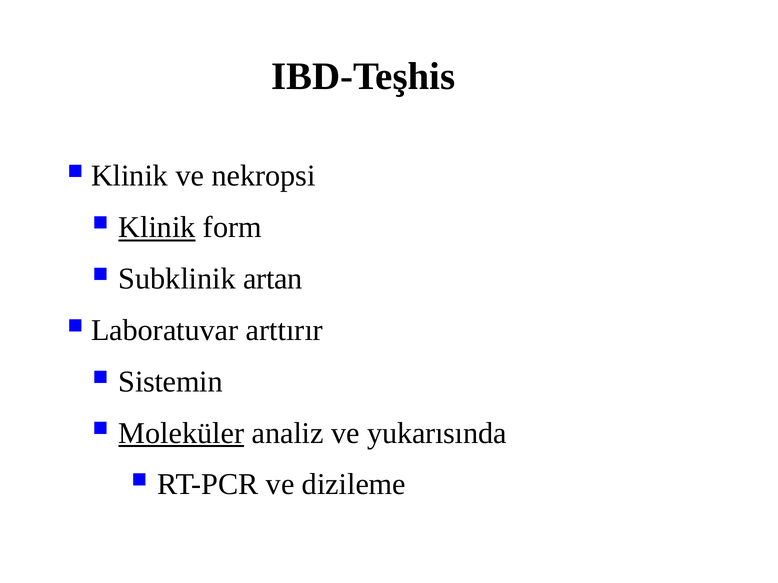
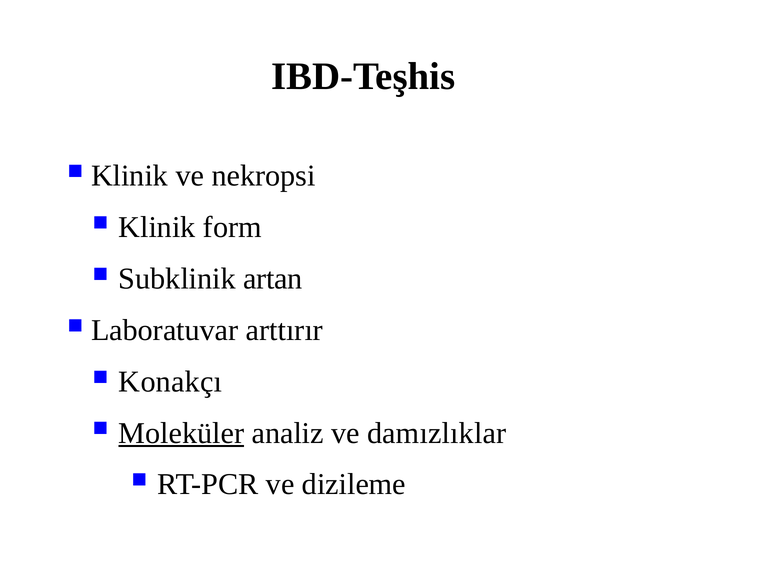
Klinik underline: present -> none (157, 228)
Sistemin: Sistemin -> Konakçı (170, 382)
yukarısında: yukarısında -> damızlıklar (437, 433)
